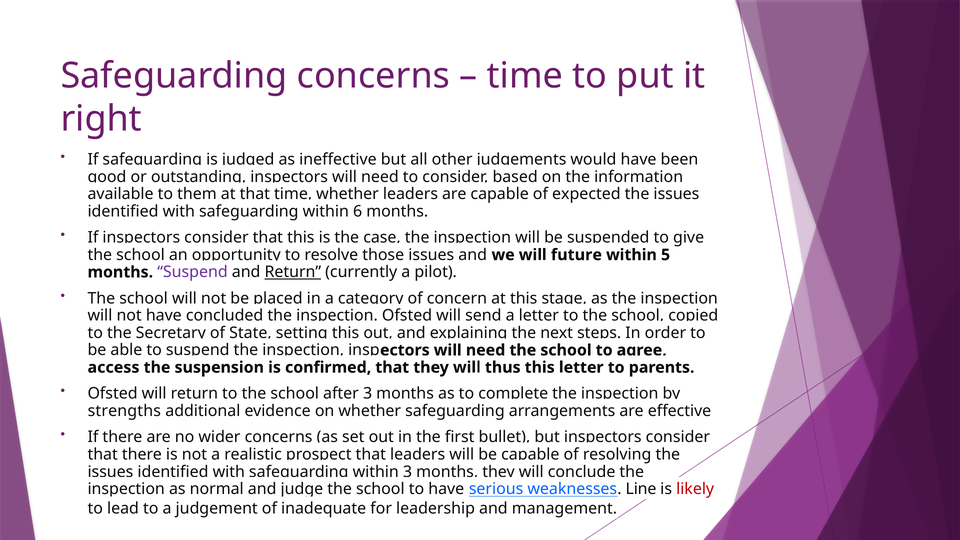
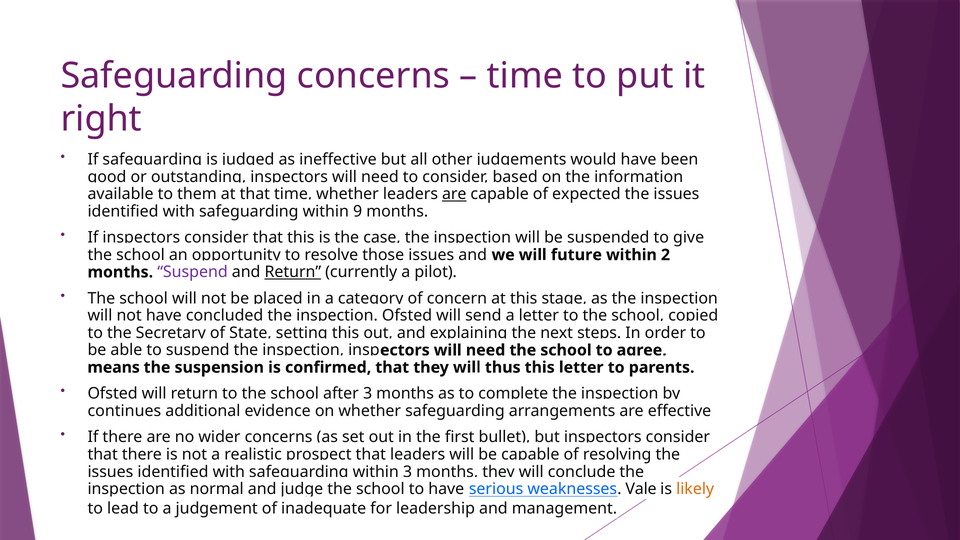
are underline: none -> present (454, 194)
6: 6 -> 9 (358, 211)
5: 5 -> 2 (666, 255)
access: access -> means (114, 367)
strengths: strengths -> continues (124, 411)
Line: Line -> Vale (641, 489)
likely colour: red -> orange (695, 489)
